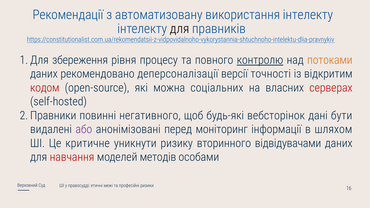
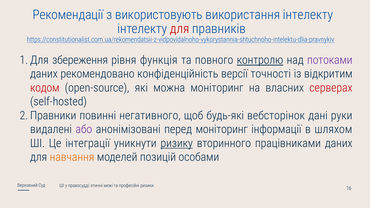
автоматизовану: автоматизовану -> використовують (159, 15)
для colour: black -> red (180, 29)
процесу: процесу -> функція (159, 60)
потоками colour: orange -> purple (330, 60)
деперсоналізації: деперсоналізації -> конфіденційність (178, 74)
можна соціальних: соціальних -> моніторинг (217, 88)
бути: бути -> руки (342, 116)
критичне: критичне -> інтеграції (88, 143)
ризику underline: none -> present (177, 143)
відвідувачами: відвідувачами -> працівниками (288, 143)
навчання colour: red -> orange (72, 157)
методів: методів -> позицій (158, 157)
